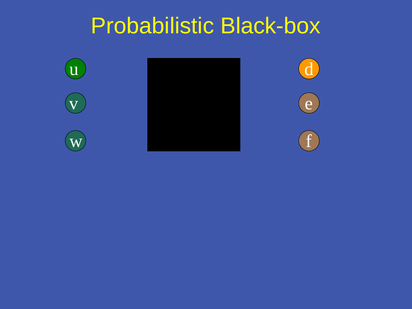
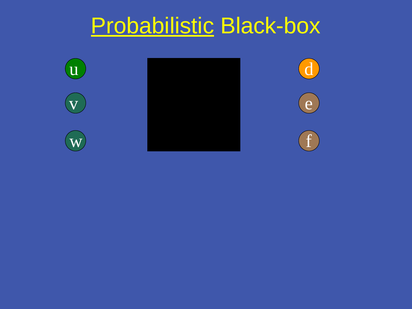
Probabilistic underline: none -> present (153, 26)
